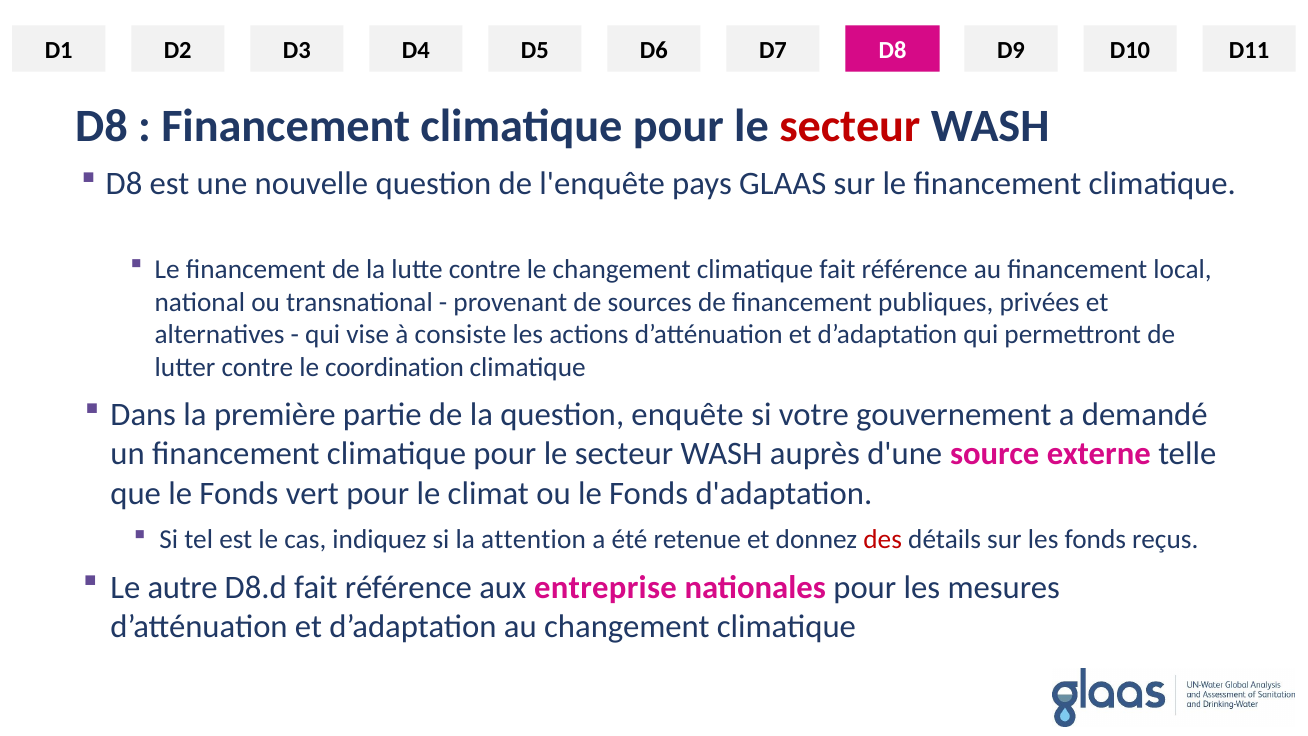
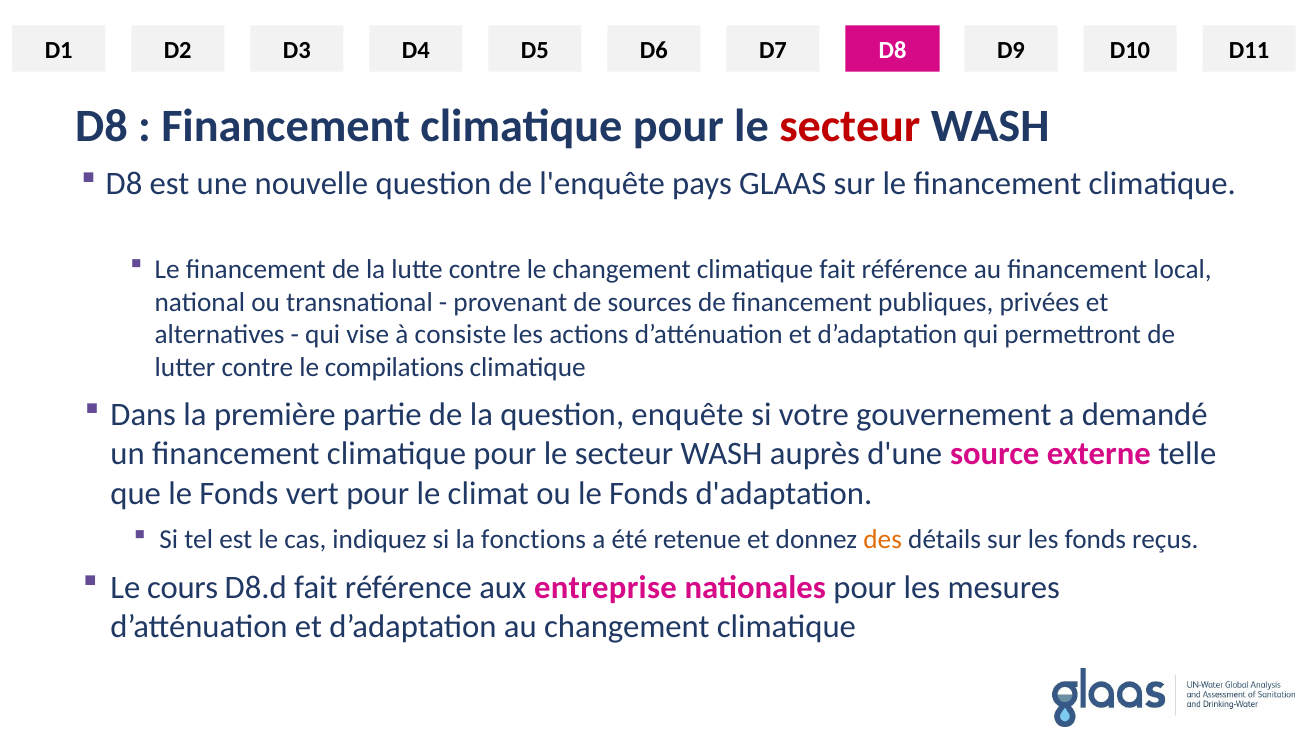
coordination: coordination -> compilations (394, 368)
attention: attention -> fonctions (534, 540)
des colour: red -> orange (883, 540)
autre: autre -> cours (183, 587)
